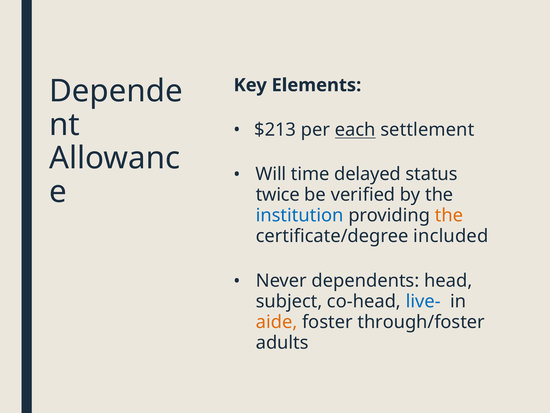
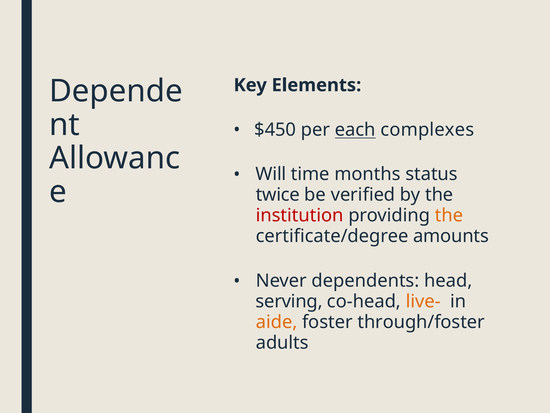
$213: $213 -> $450 (275, 129)
settlement: settlement -> complexes (427, 129)
delayed: delayed -> months (367, 174)
institution colour: blue -> red (300, 215)
included: included -> amounts (451, 236)
subject: subject -> serving (289, 301)
live- colour: blue -> orange (423, 301)
